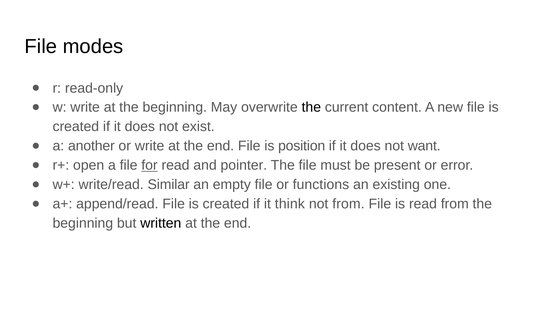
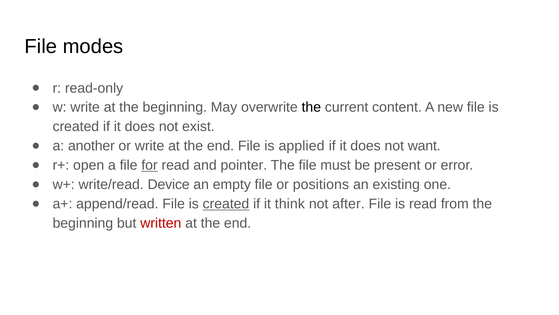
position: position -> applied (302, 146)
Similar: Similar -> Device (169, 184)
functions: functions -> positions (321, 184)
created underline: none -> present (226, 204)
not from: from -> after (348, 204)
written colour: black -> red (161, 223)
